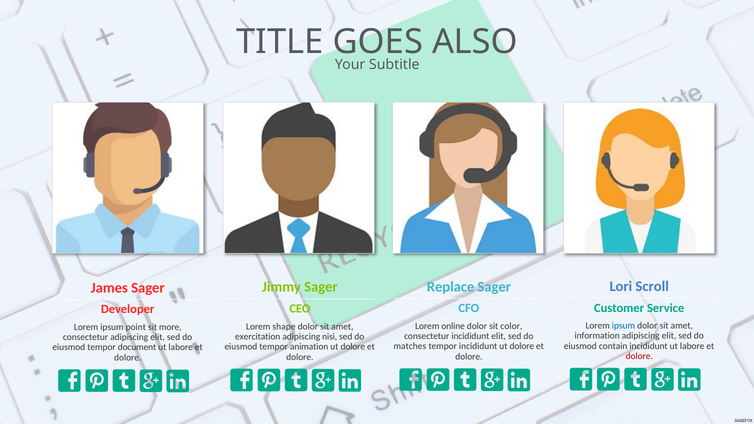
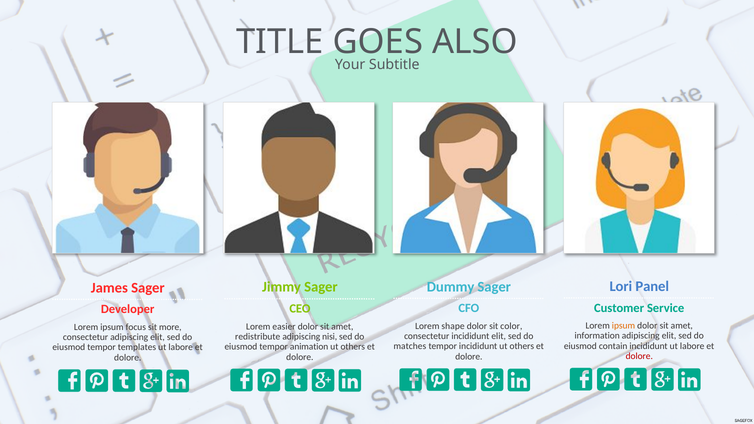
Scroll: Scroll -> Panel (652, 286)
Replace: Replace -> Dummy (451, 287)
ipsum colour: blue -> orange (623, 326)
online: online -> shape (453, 326)
shape: shape -> easier (284, 327)
point: point -> focus (136, 327)
exercitation: exercitation -> redistribute (258, 337)
incididunt ut dolore: dolore -> others (522, 346)
dolore: dolore -> others (353, 347)
document: document -> templates (137, 347)
